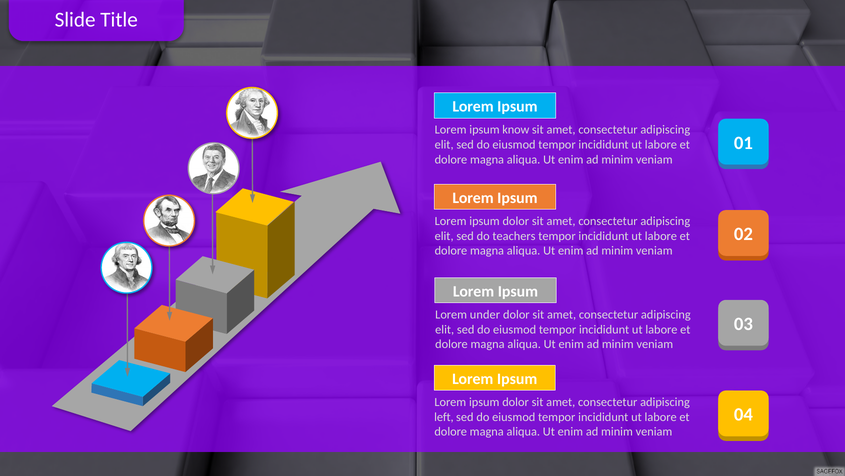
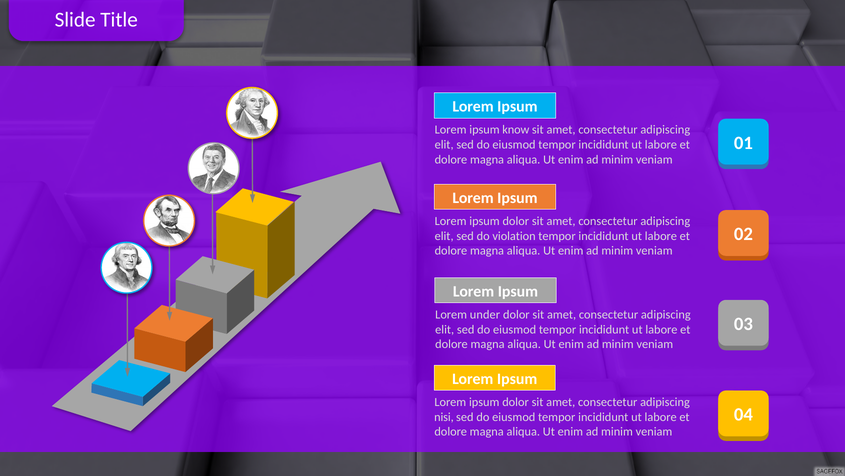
teachers: teachers -> violation (514, 236)
left: left -> nisi (444, 416)
